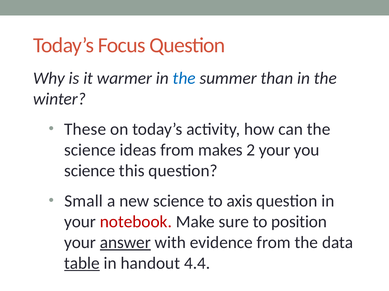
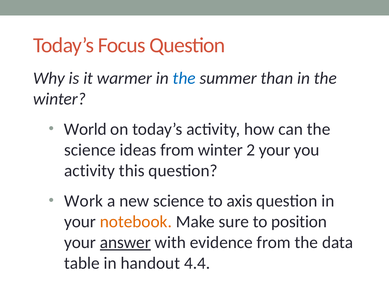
These: These -> World (85, 130)
from makes: makes -> winter (220, 150)
science: science -> activity (90, 171)
Small: Small -> Work (84, 202)
notebook colour: red -> orange (136, 222)
table underline: present -> none (82, 264)
